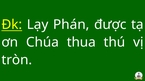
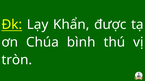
Phán: Phán -> Khẩn (71, 25)
thua: thua -> bình (81, 43)
